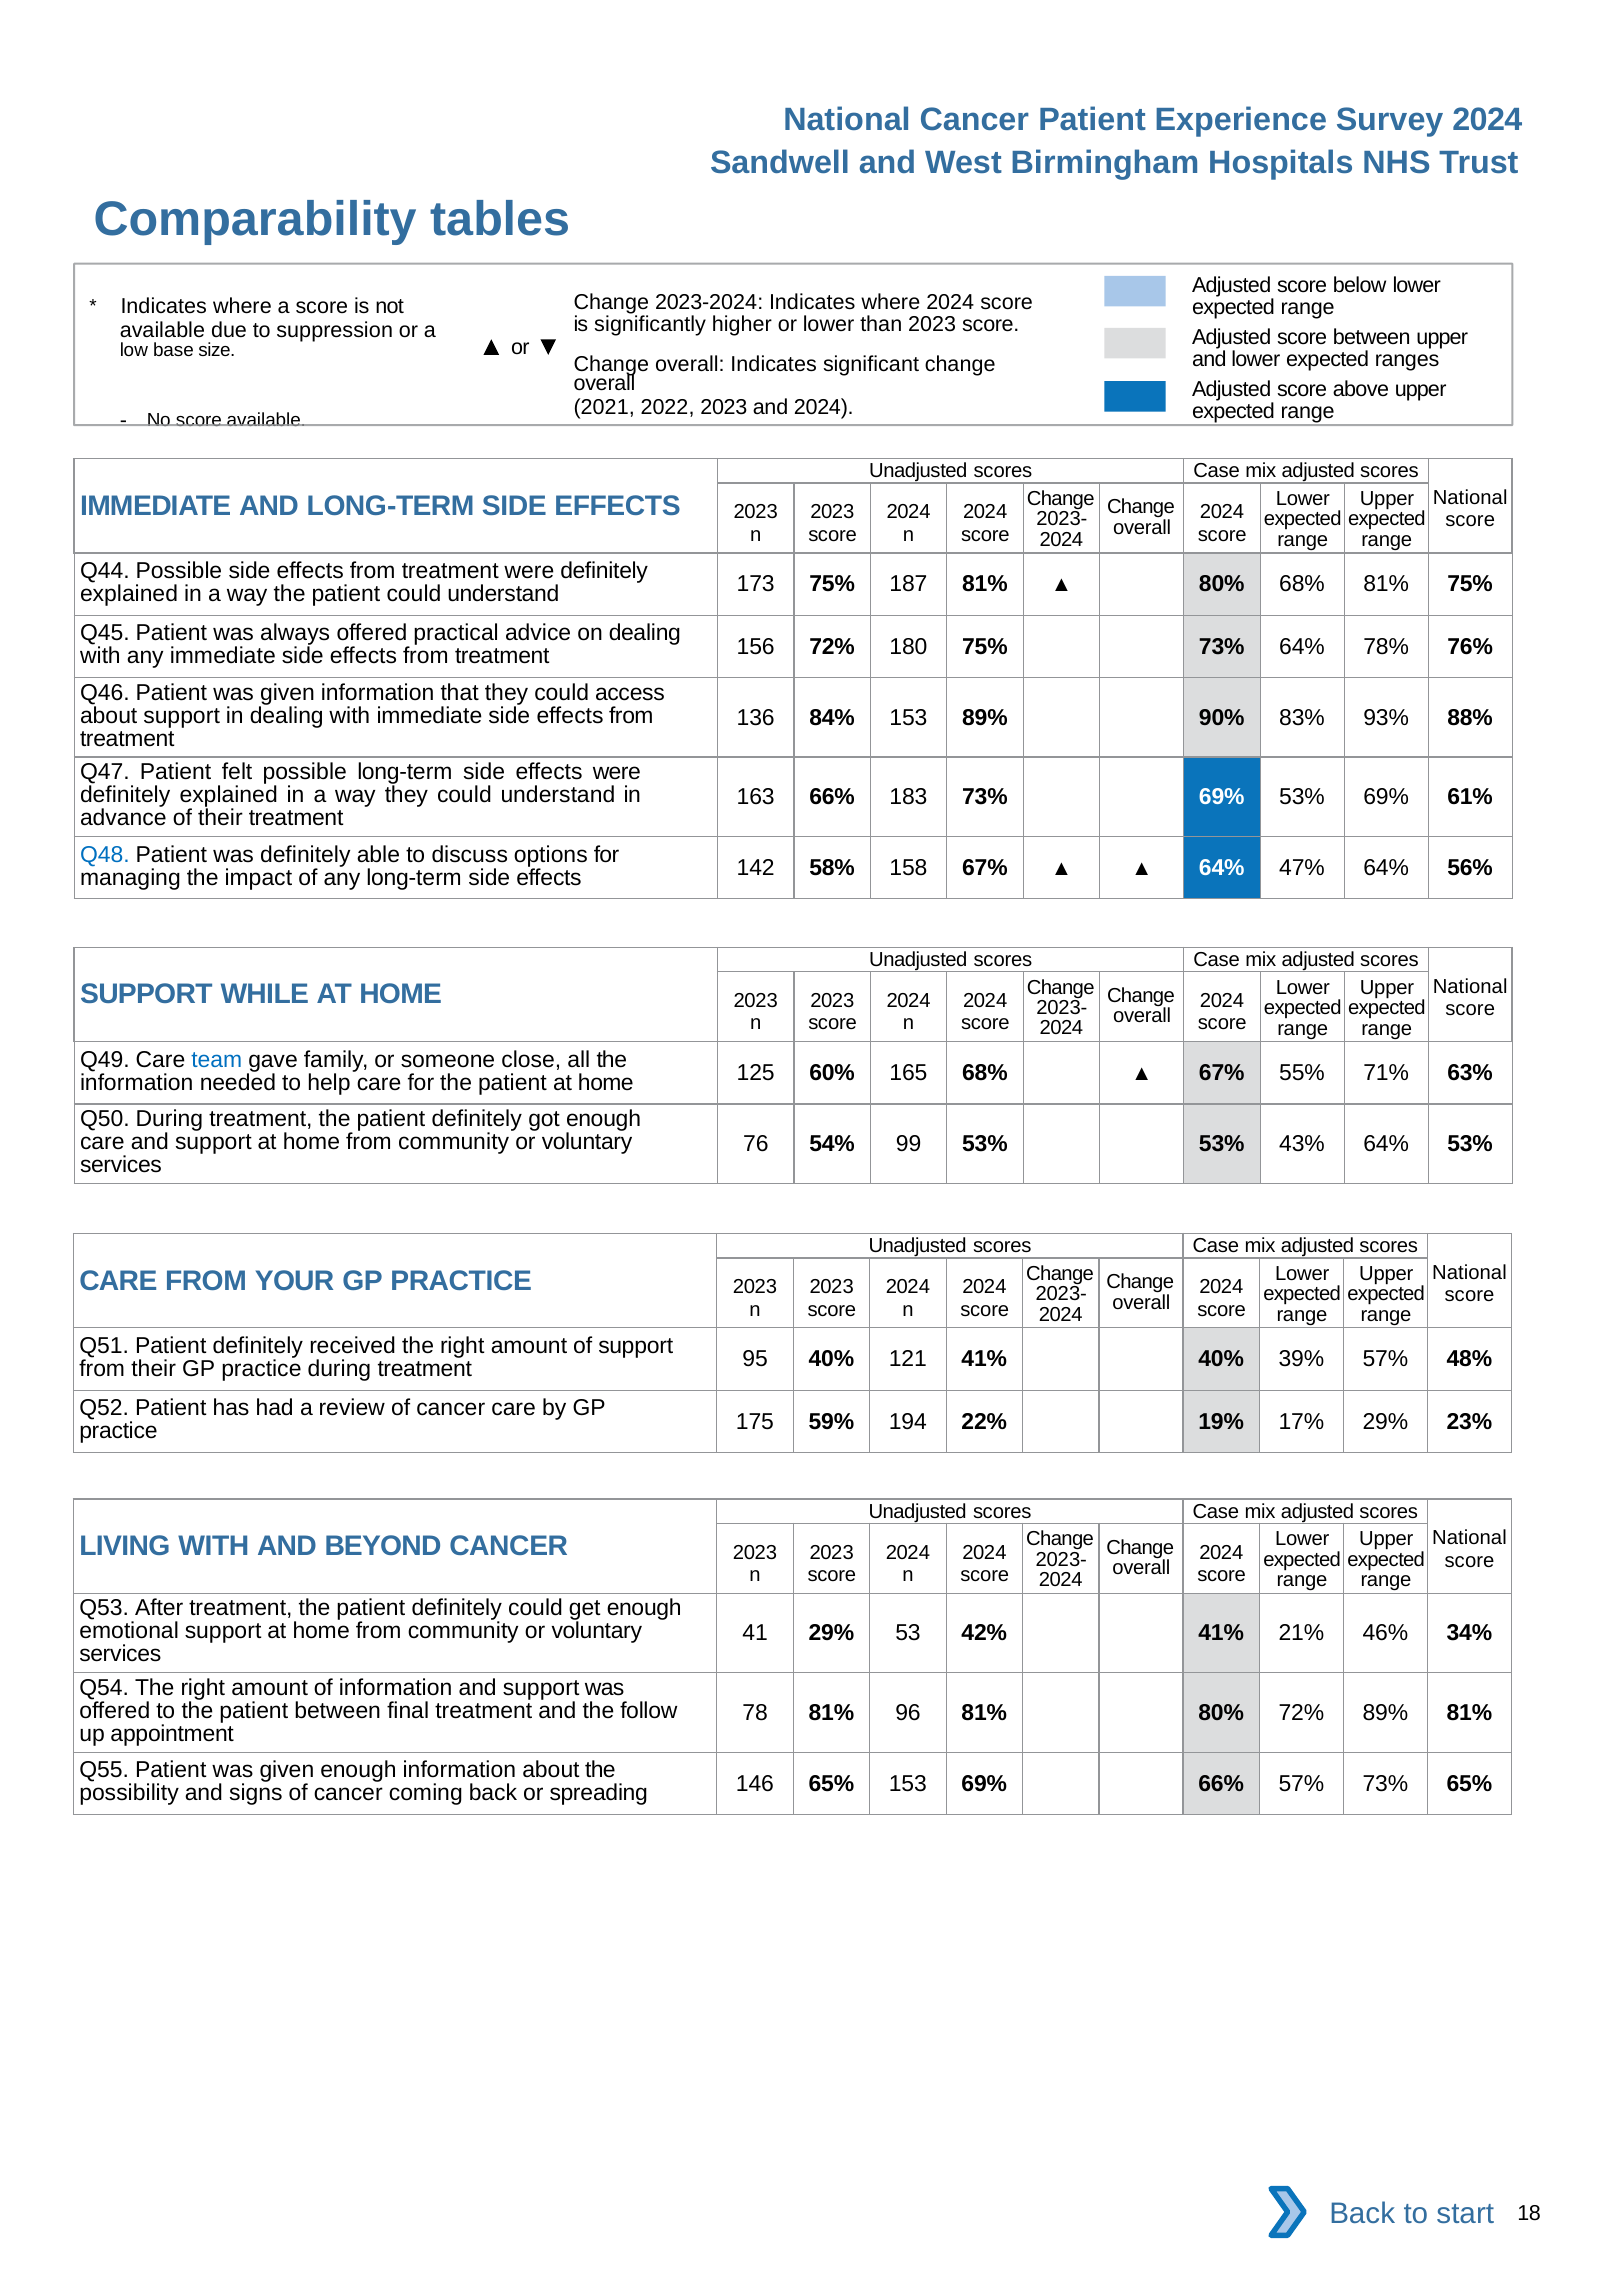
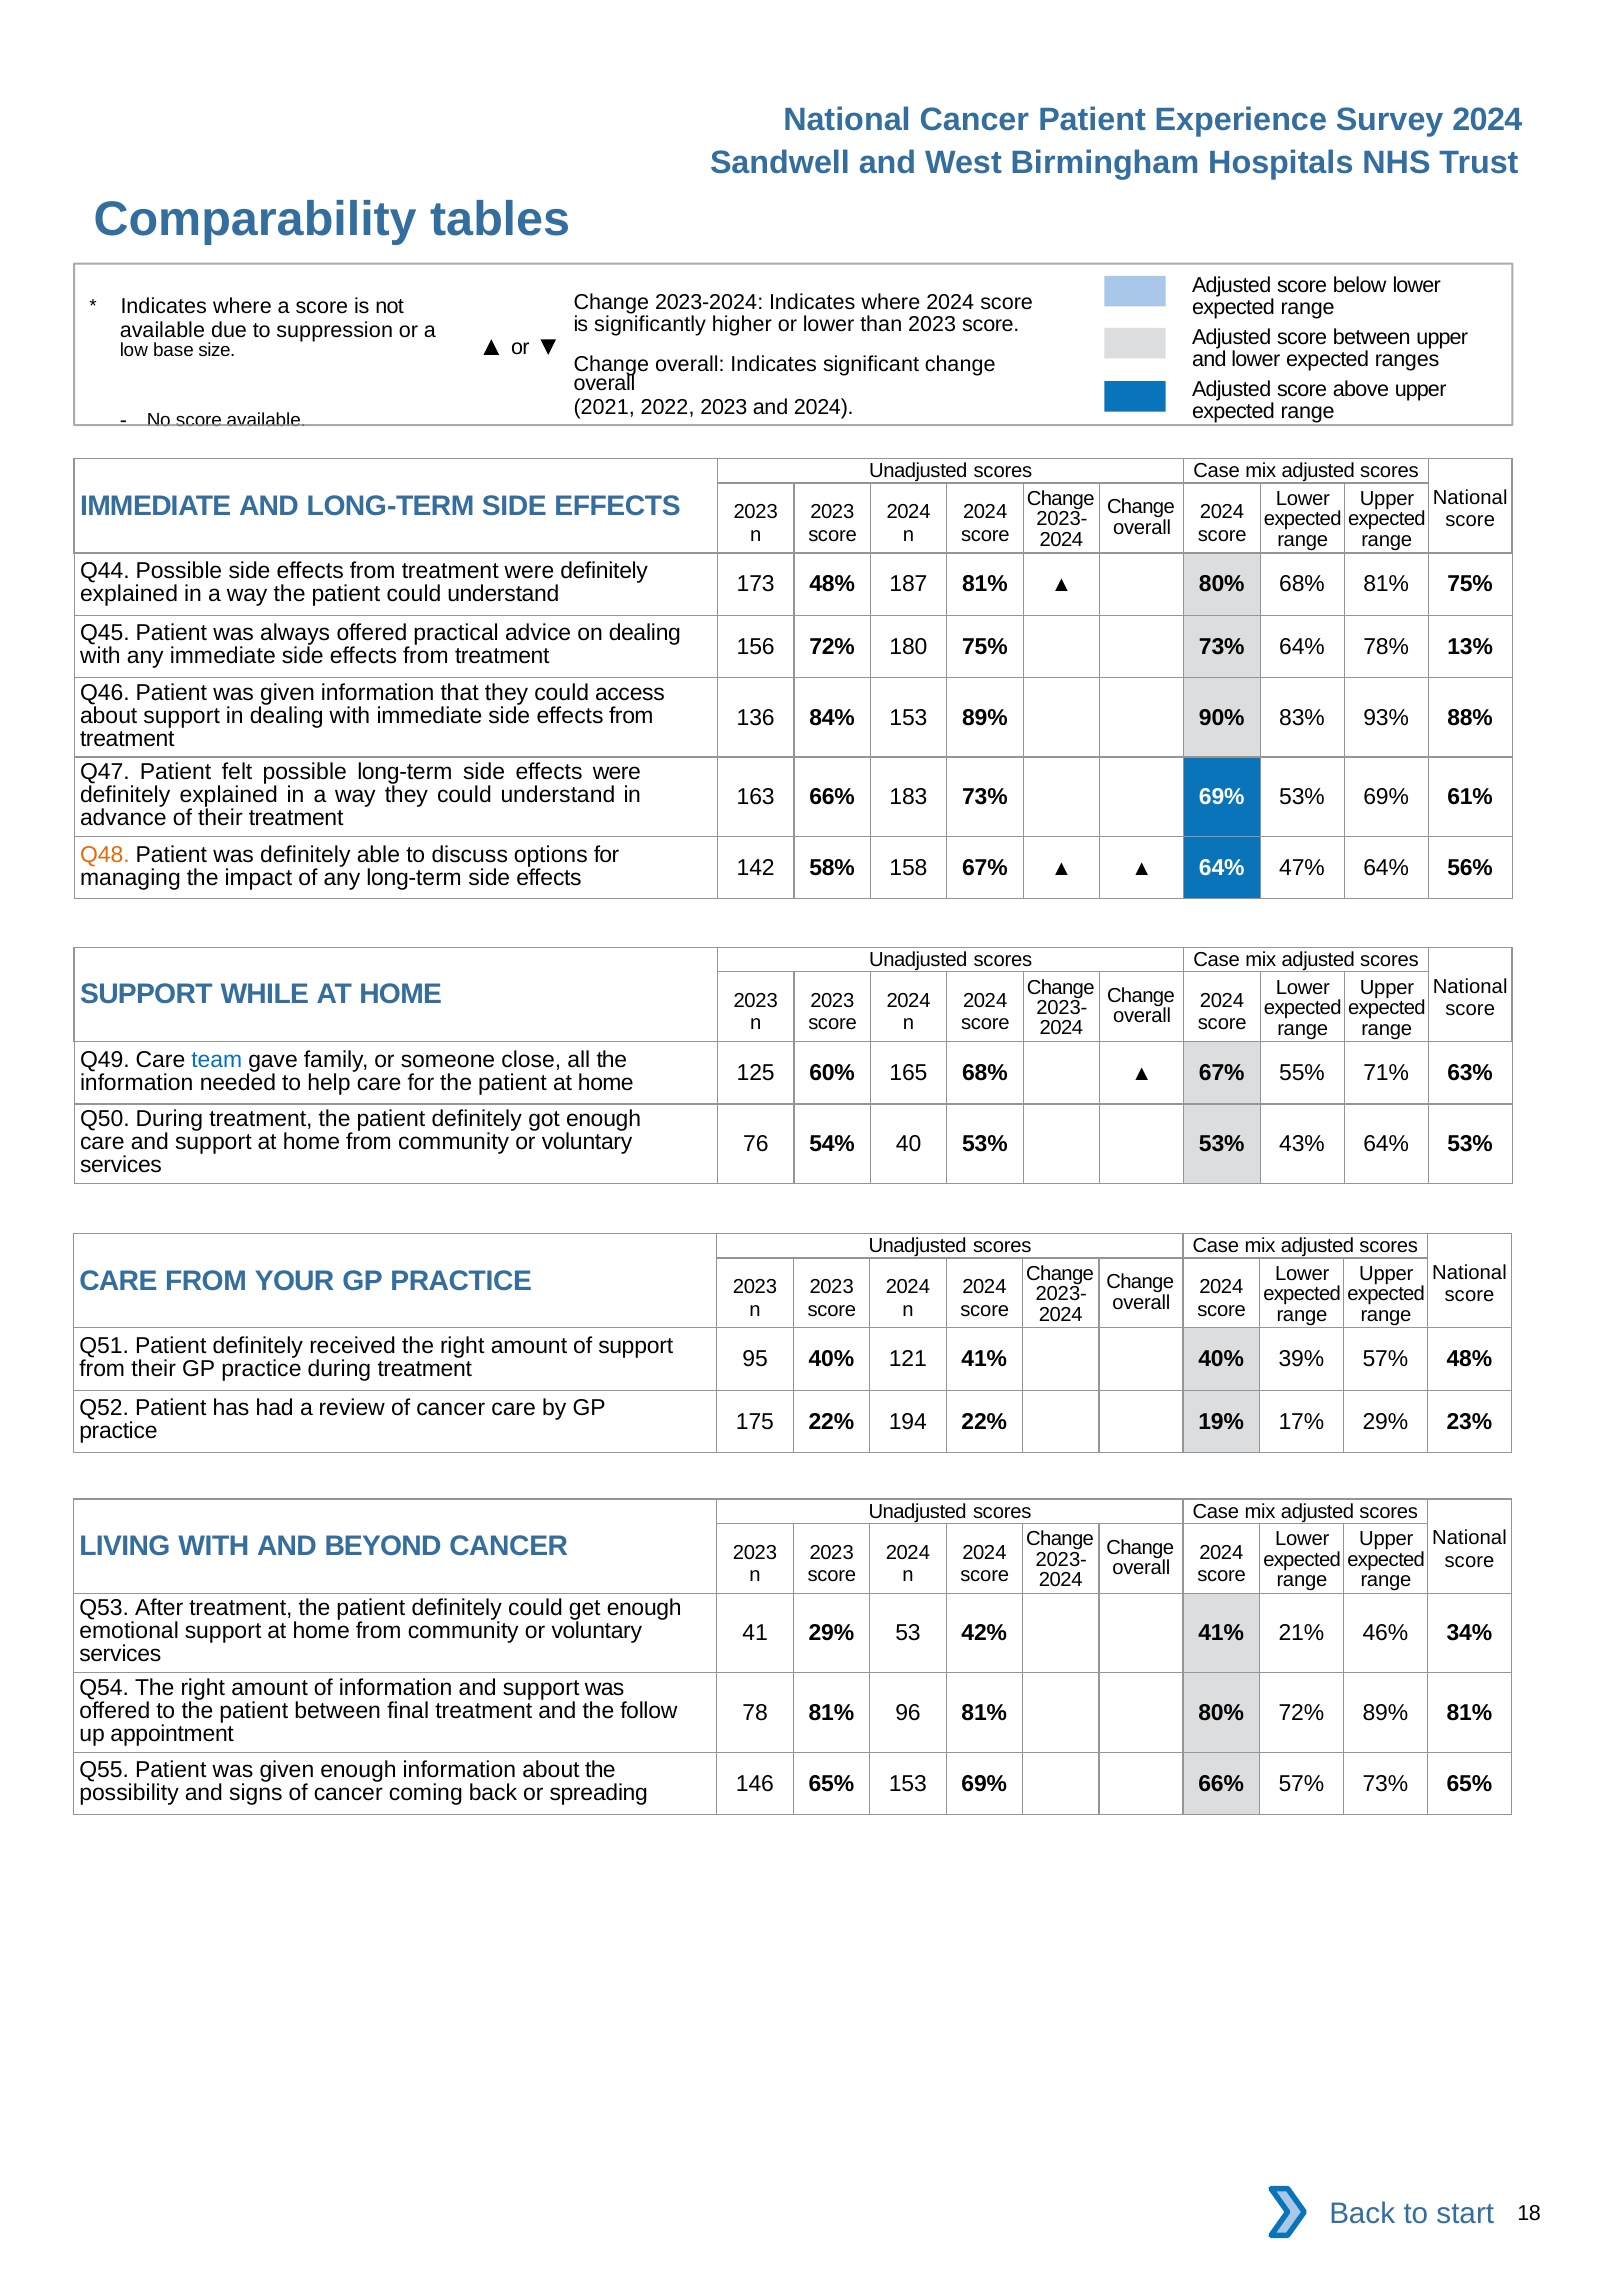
173 75%: 75% -> 48% (832, 584)
76%: 76% -> 13% (1470, 647)
Q48 colour: blue -> orange (105, 854)
99: 99 -> 40 (909, 1144)
175 59%: 59% -> 22% (831, 1422)
